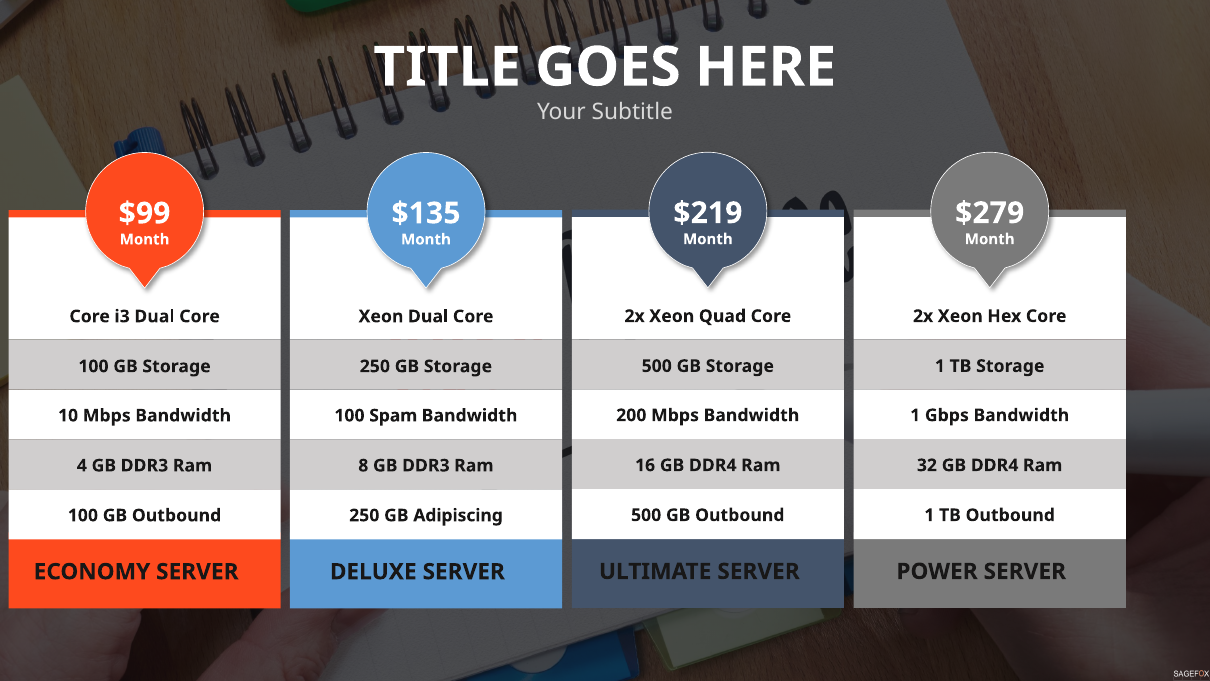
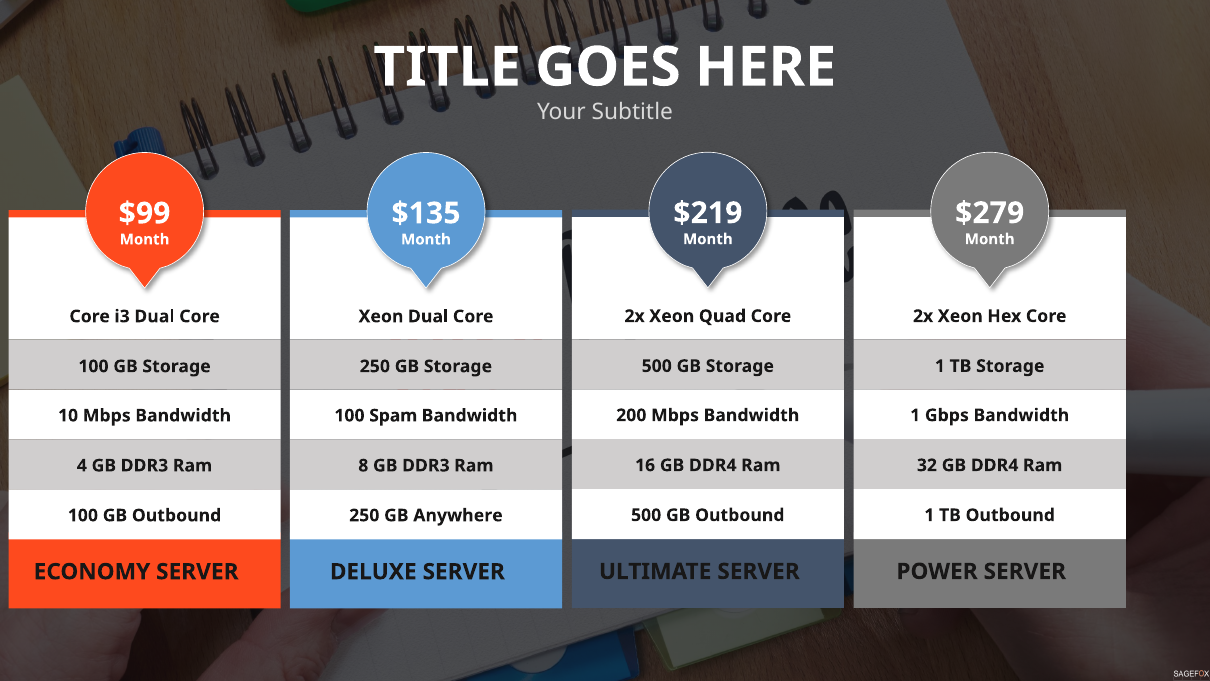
Adipiscing: Adipiscing -> Anywhere (458, 515)
